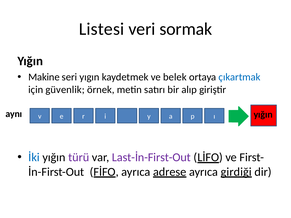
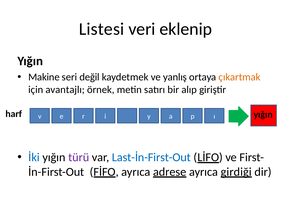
sormak: sormak -> eklenip (186, 29)
yıgın: yıgın -> değil (90, 77)
belek: belek -> yanlış (175, 77)
çıkartmak colour: blue -> orange (240, 77)
güvenlik: güvenlik -> avantajlı (65, 90)
aynı: aynı -> harf (14, 114)
Last-İn-First-Out colour: purple -> blue (151, 158)
